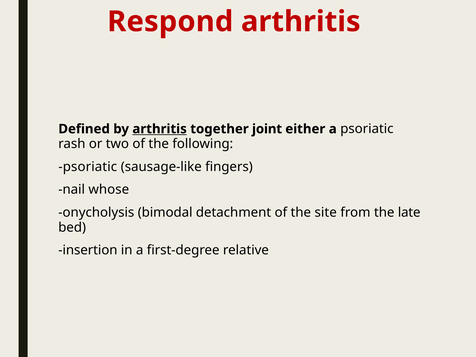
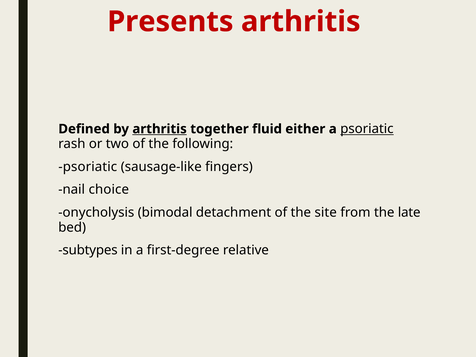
Respond: Respond -> Presents (170, 22)
joint: joint -> fluid (267, 129)
psoriatic underline: none -> present (367, 129)
whose: whose -> choice (109, 190)
insertion: insertion -> subtypes (88, 250)
